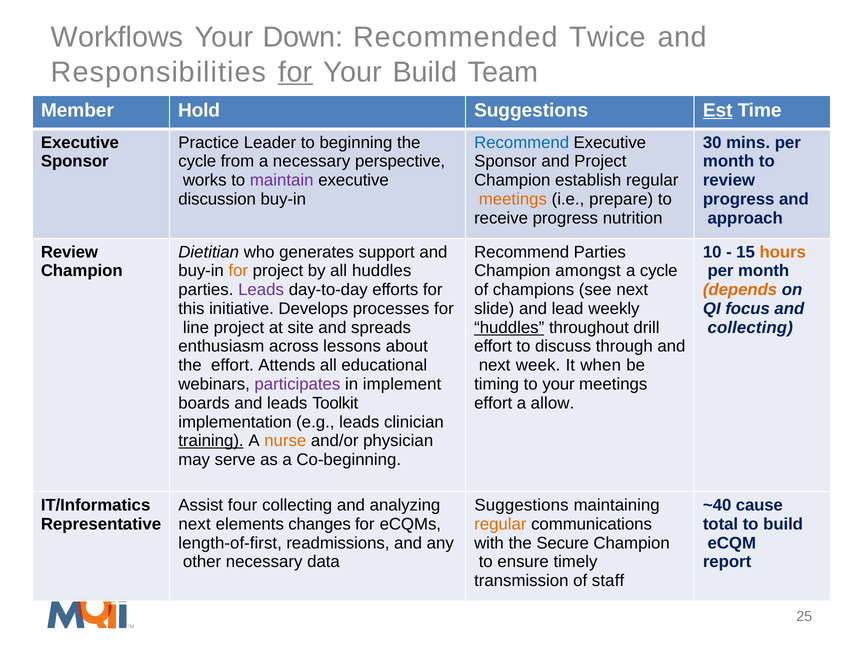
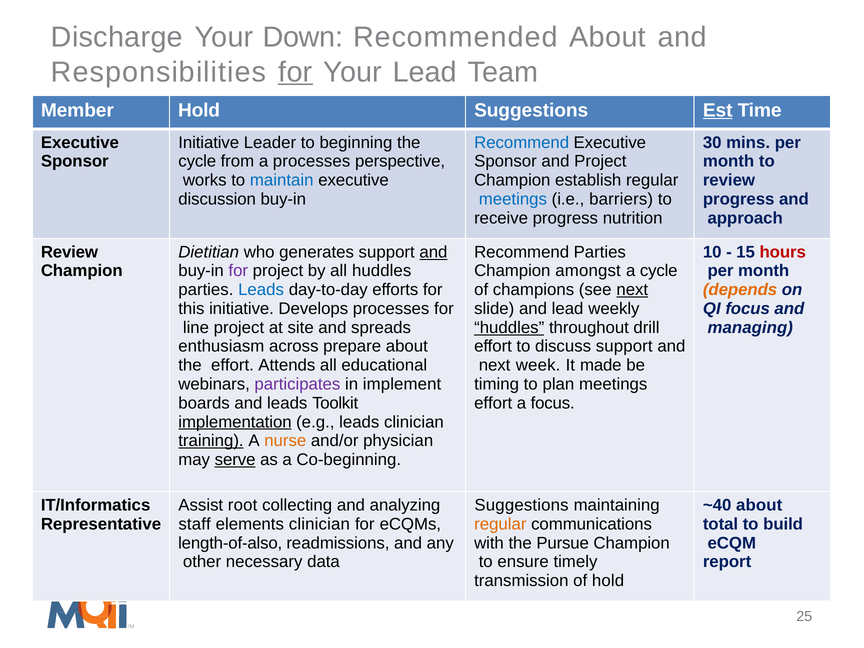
Workflows: Workflows -> Discharge (117, 37)
Recommended Twice: Twice -> About (608, 37)
Your Build: Build -> Lead (425, 72)
Practice: Practice -> Initiative (209, 143)
a necessary: necessary -> processes (312, 161)
maintain colour: purple -> blue (282, 180)
meetings colour: orange -> blue (513, 199)
prepare: prepare -> barriers (621, 199)
and underline: none -> present (433, 252)
hours colour: orange -> red (783, 252)
for colour: orange -> purple (238, 271)
Leads colour: purple -> blue (261, 290)
next underline: none -> present (632, 290)
collecting: collecting -> managing (750, 328)
lessons: lessons -> prepare (352, 346)
discuss through: through -> support (624, 346)
when: when -> made (601, 365)
to your: your -> plan (558, 384)
a allow: allow -> focus (553, 403)
implementation underline: none -> present (235, 422)
serve underline: none -> present (235, 460)
four: four -> root (243, 505)
~40 cause: cause -> about (759, 505)
next: next -> staff (195, 524)
elements changes: changes -> clinician (319, 524)
length-of-first: length-of-first -> length-of-also (230, 543)
Secure: Secure -> Pursue (563, 543)
of staff: staff -> hold (608, 581)
